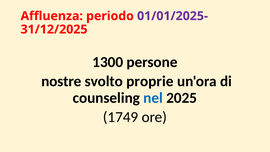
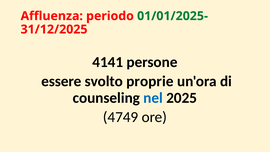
01/01/2025- colour: purple -> green (172, 16)
1300: 1300 -> 4141 (108, 62)
nostre: nostre -> essere (61, 81)
1749: 1749 -> 4749 (121, 117)
